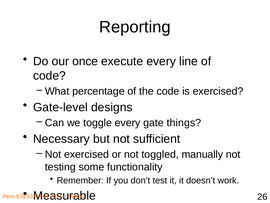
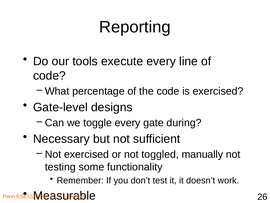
once: once -> tools (85, 61)
things: things -> during (184, 123)
